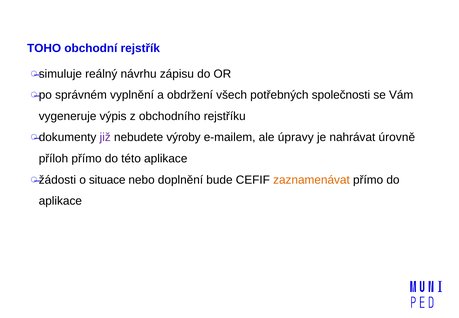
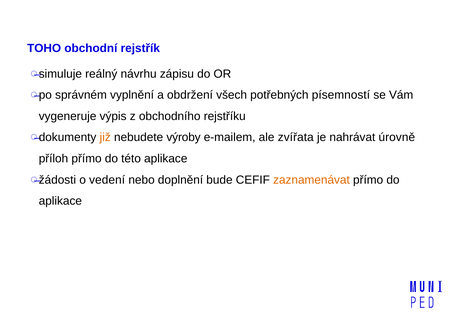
společnosti: společnosti -> písemností (341, 95)
již colour: purple -> orange (105, 137)
úpravy: úpravy -> zvířata (296, 137)
situace: situace -> vedení (107, 180)
